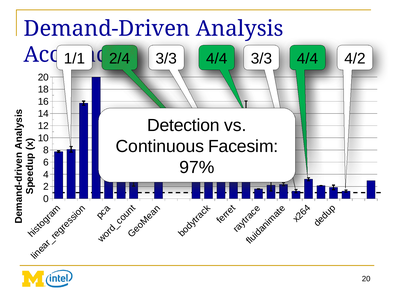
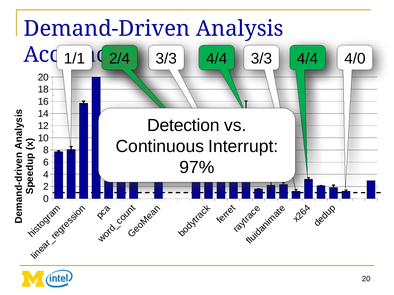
4/2: 4/2 -> 4/0 (355, 59)
Facesim: Facesim -> Interrupt (243, 147)
